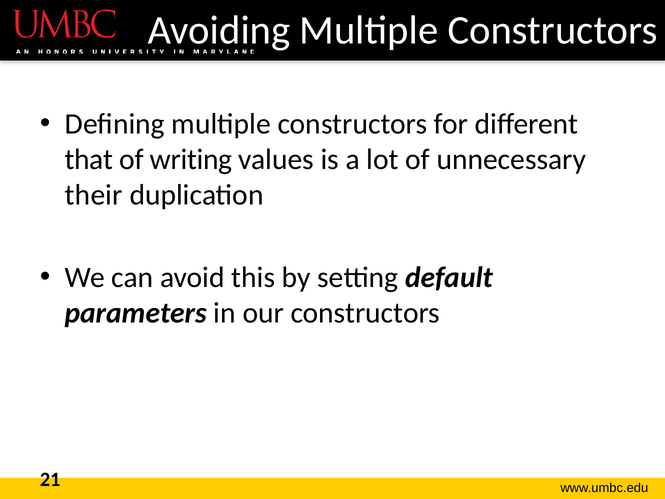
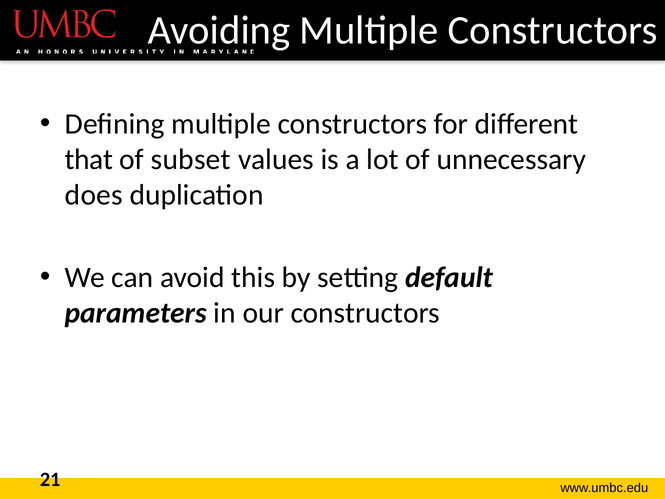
writing: writing -> subset (191, 159)
their: their -> does (94, 195)
